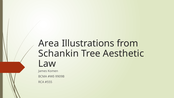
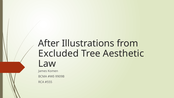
Area: Area -> After (49, 43)
Schankin: Schankin -> Excluded (59, 53)
